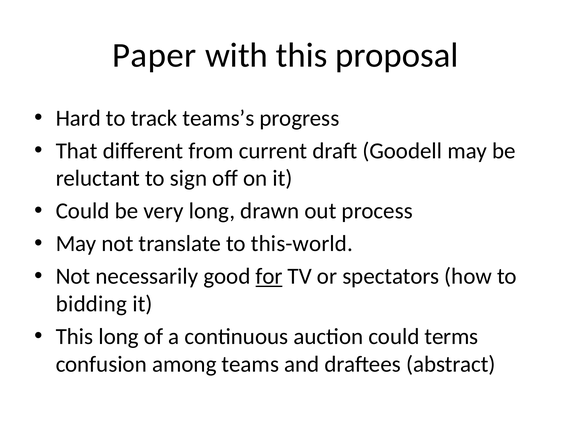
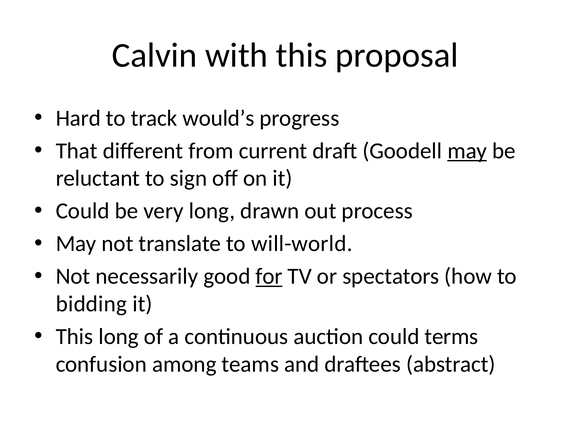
Paper: Paper -> Calvin (154, 55)
teams’s: teams’s -> would’s (218, 118)
may underline: none -> present (467, 151)
this-world: this-world -> will-world (302, 244)
